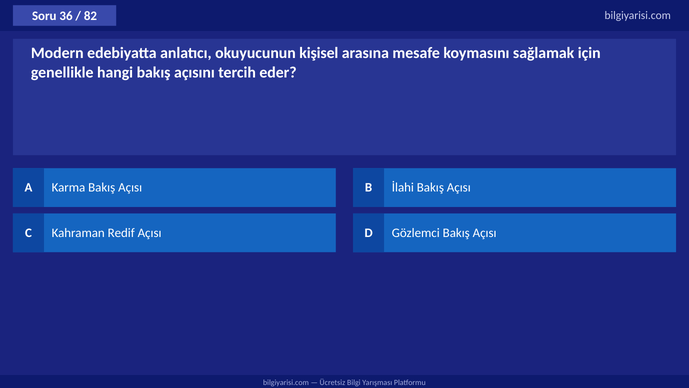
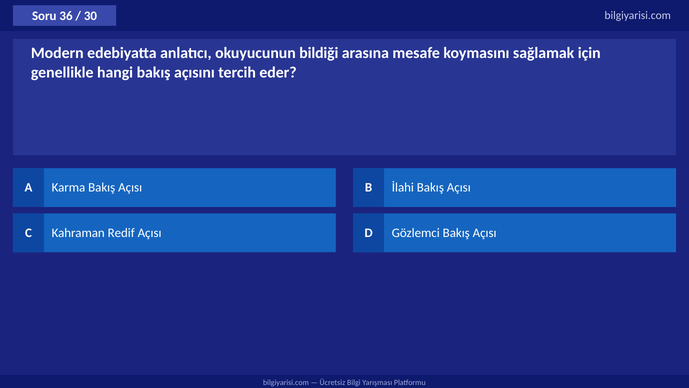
82: 82 -> 30 (90, 16)
kişisel: kişisel -> bildiği (319, 53)
